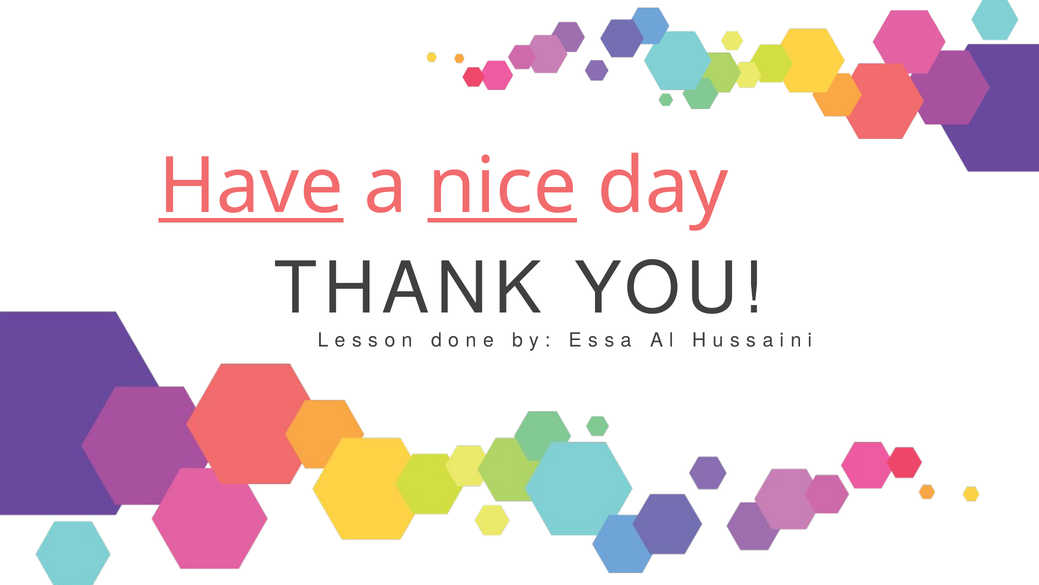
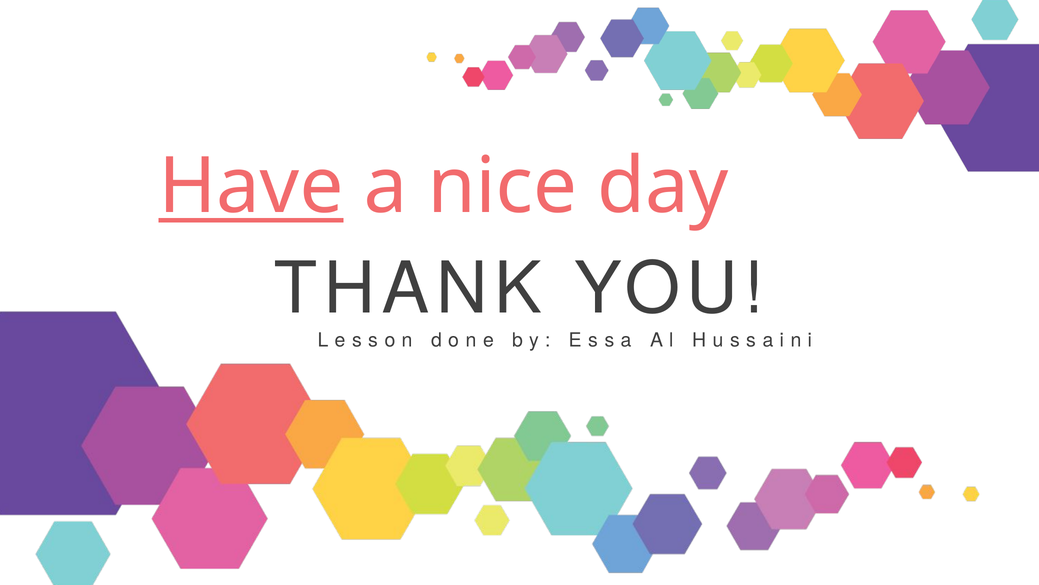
nice underline: present -> none (502, 187)
